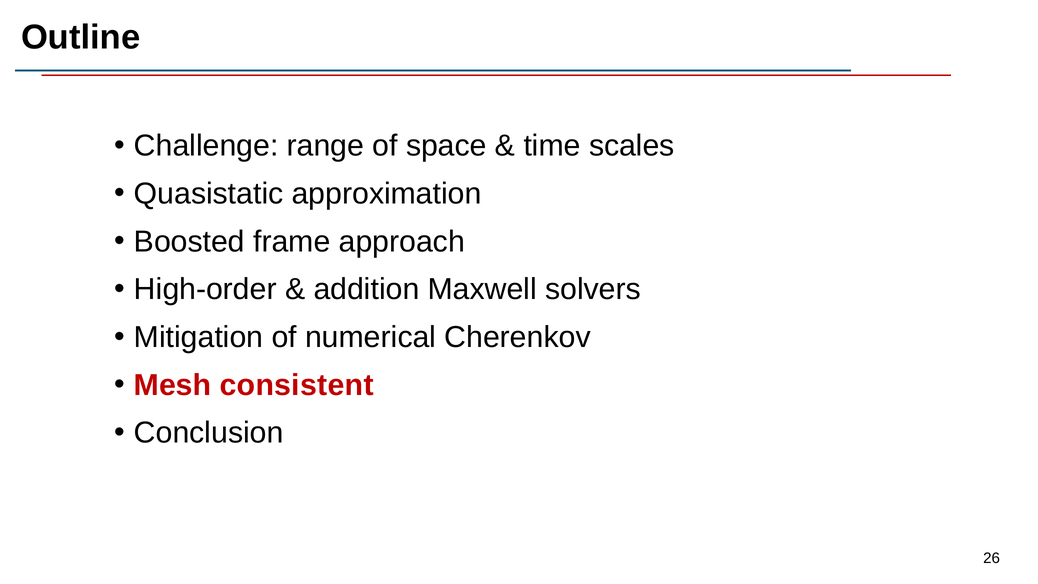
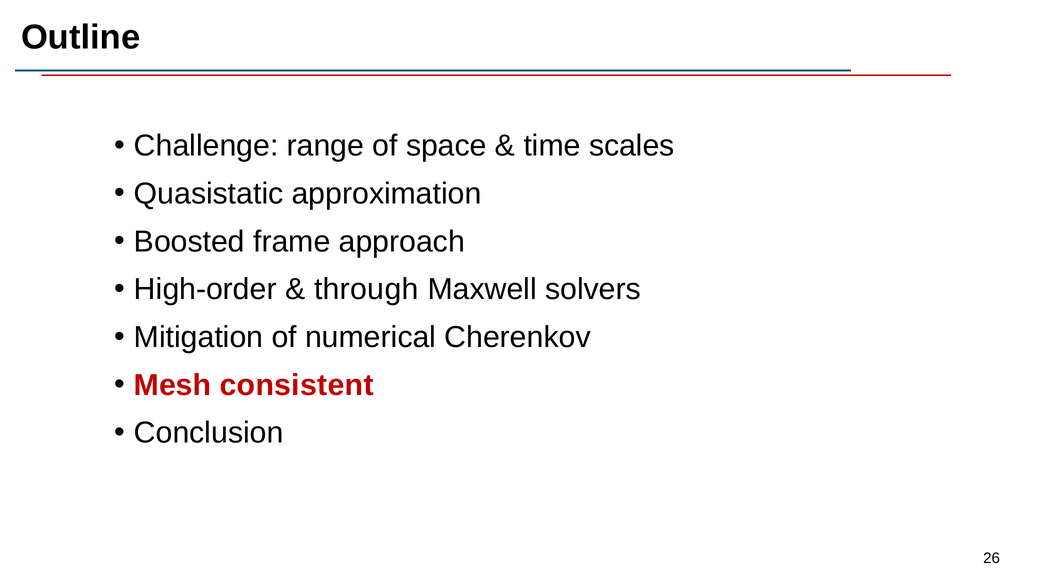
addition: addition -> through (366, 289)
